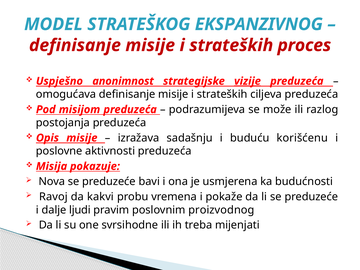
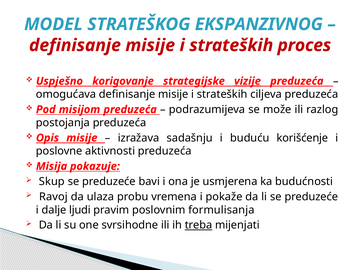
anonimnost: anonimnost -> korigovanje (123, 81)
korišćenu: korišćenu -> korišćenje (302, 138)
Nova: Nova -> Skup (52, 182)
kakvi: kakvi -> ulaza (100, 197)
proizvodnog: proizvodnog -> formulisanja (221, 210)
treba underline: none -> present (199, 225)
